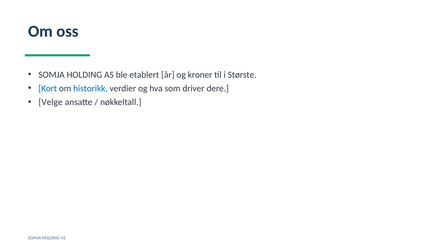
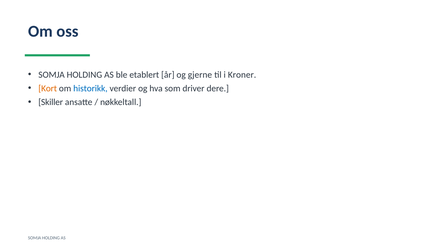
kroner: kroner -> gjerne (200, 75)
Største: Største -> Kroner (242, 75)
Kort colour: blue -> orange (48, 88)
Velge: Velge -> Skiller (51, 102)
